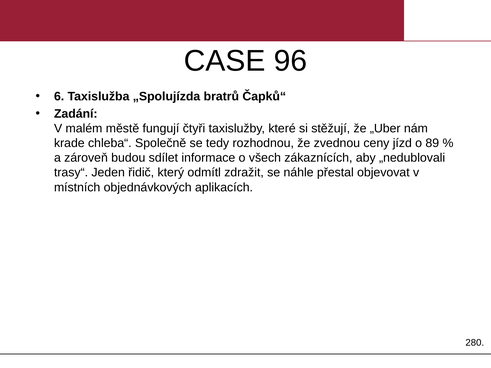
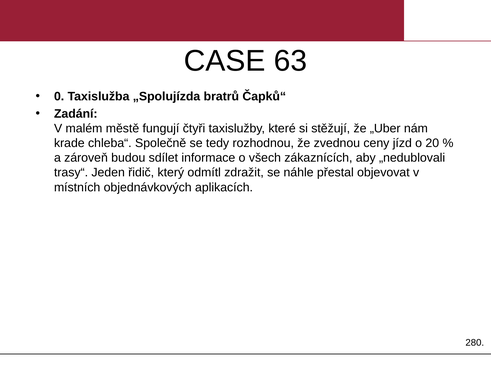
96: 96 -> 63 (290, 61)
6: 6 -> 0 (59, 97)
89: 89 -> 20 (432, 143)
